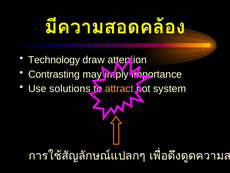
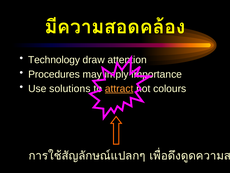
Contrasting: Contrasting -> Procedures (54, 74)
attract underline: none -> present (119, 88)
system: system -> colours (170, 88)
